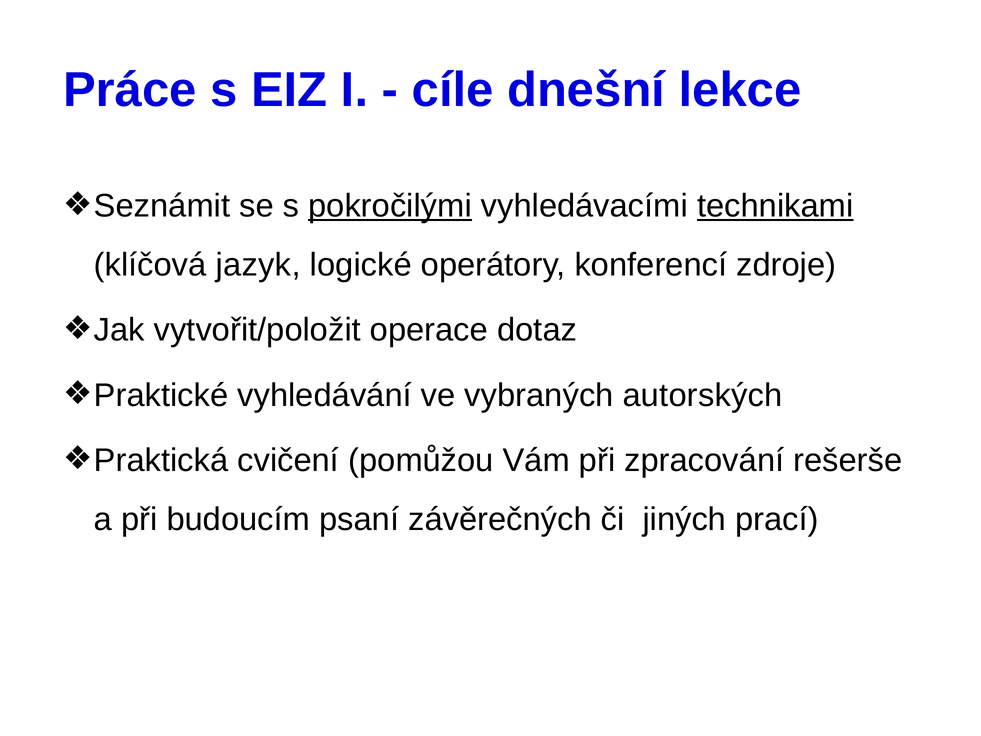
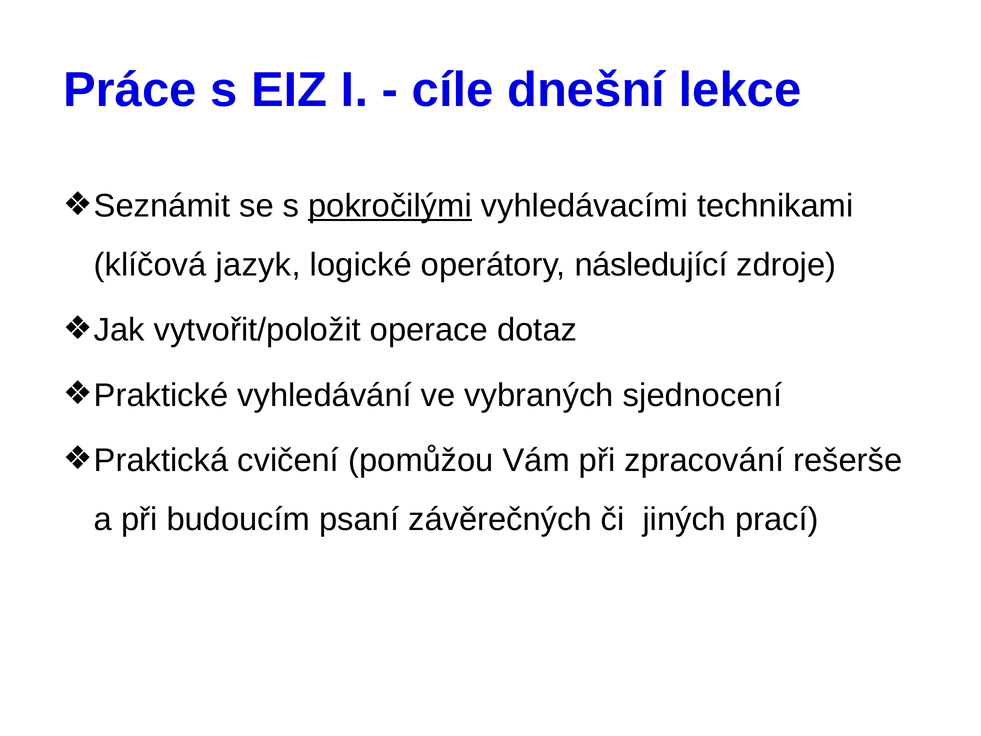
technikami underline: present -> none (775, 206)
konferencí: konferencí -> následující (651, 265)
autorských: autorských -> sjednocení (703, 395)
